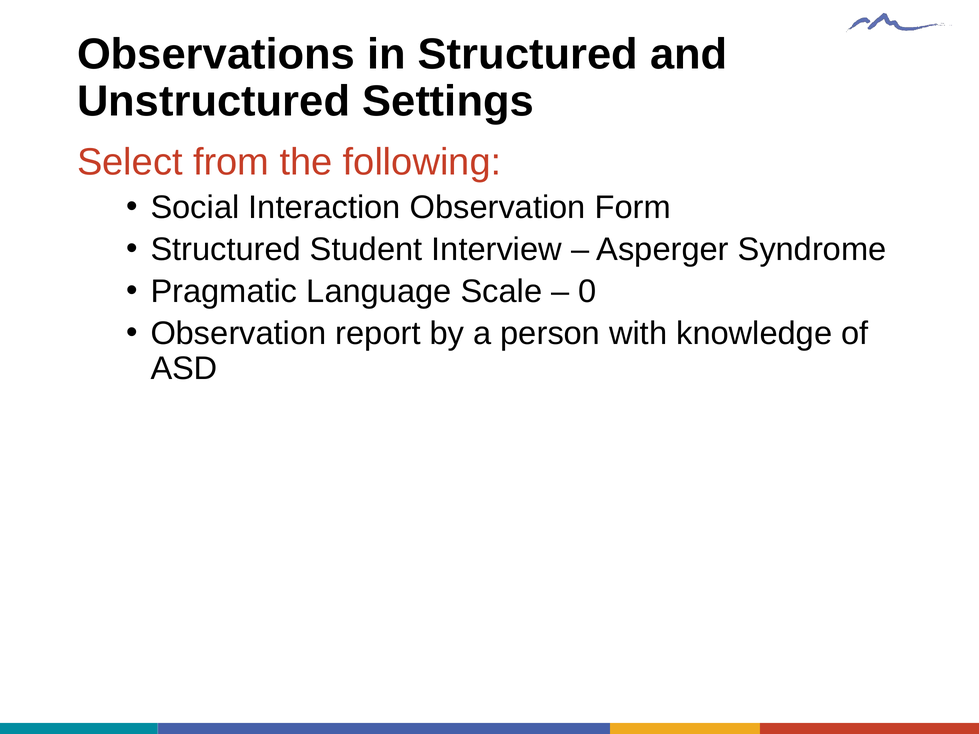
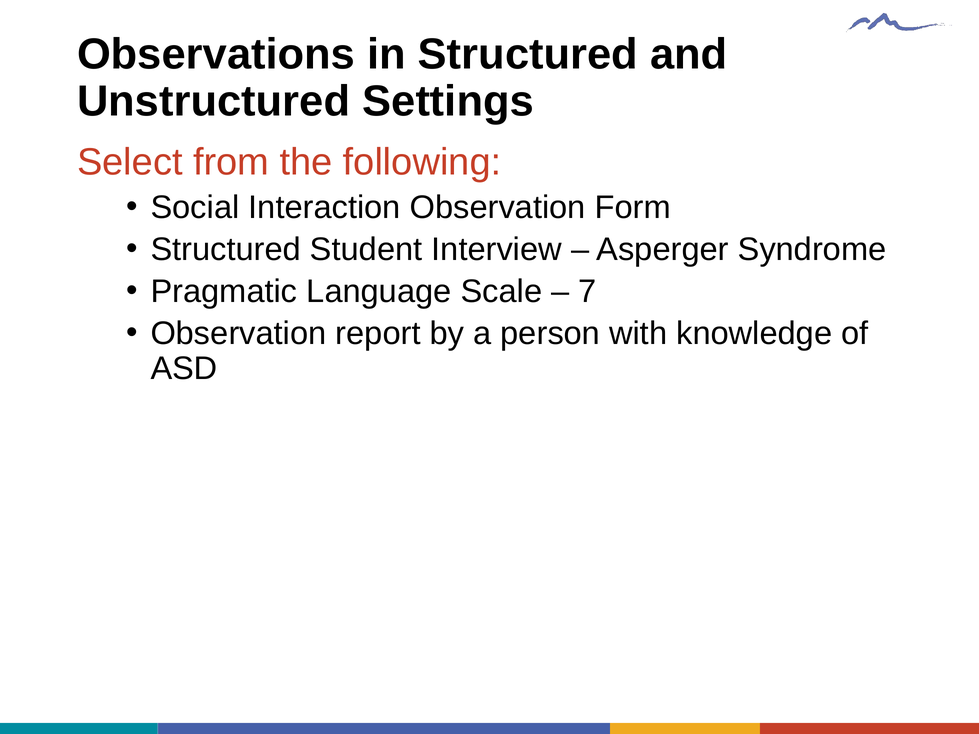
0: 0 -> 7 (587, 291)
